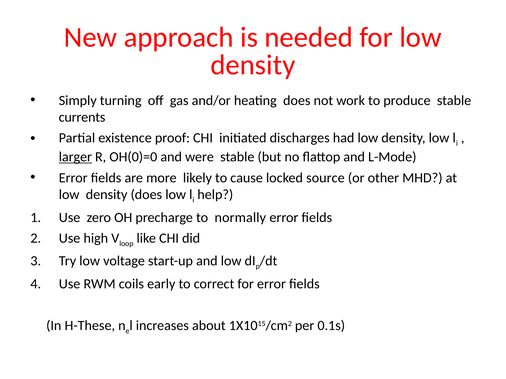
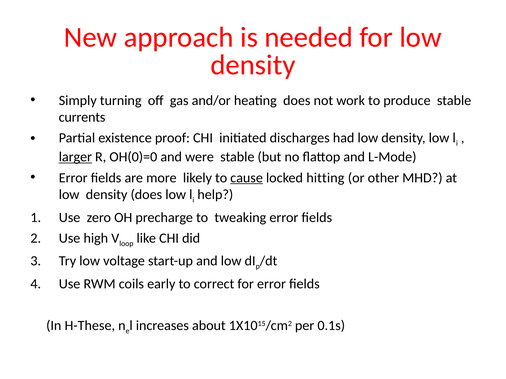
cause underline: none -> present (247, 178)
source: source -> hitting (325, 178)
normally: normally -> tweaking (240, 218)
